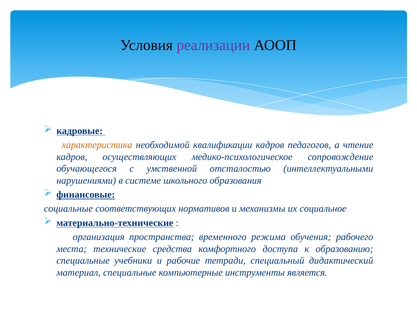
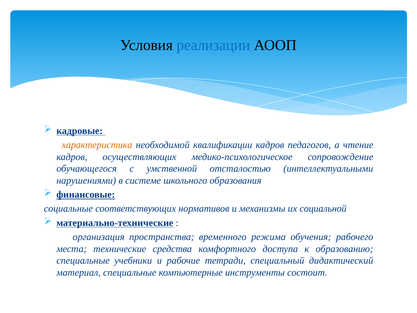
реализации colour: purple -> blue (213, 45)
социальное: социальное -> социальной (323, 209)
является: является -> состоит (307, 272)
